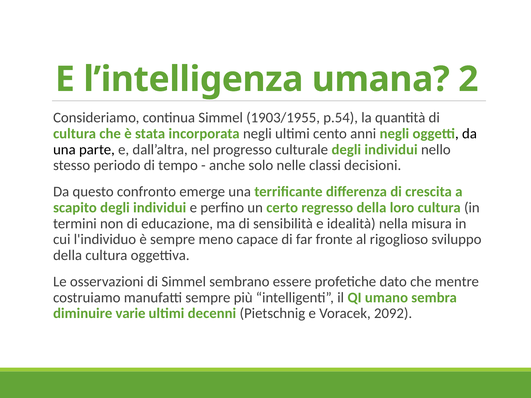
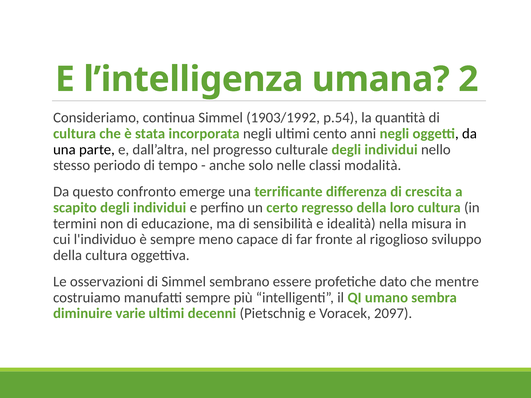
1903/1955: 1903/1955 -> 1903/1992 (283, 118)
decisioni: decisioni -> modalità (373, 166)
2092: 2092 -> 2097 (393, 314)
